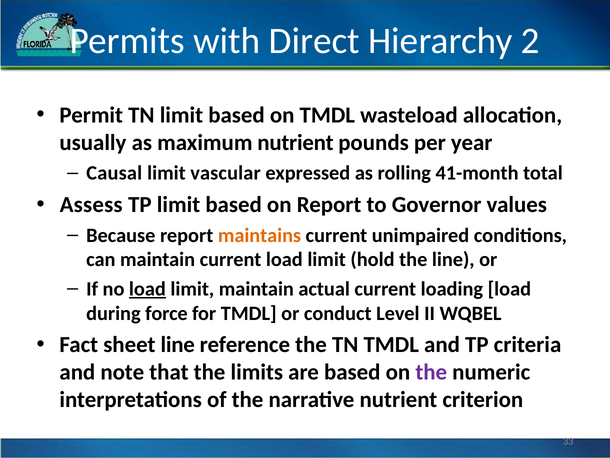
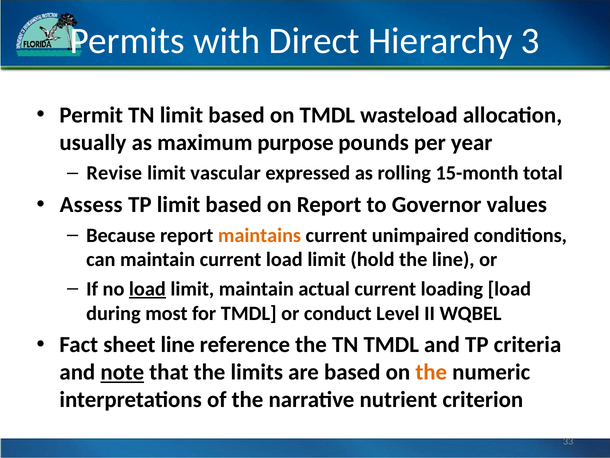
2: 2 -> 3 (530, 41)
maximum nutrient: nutrient -> purpose (295, 142)
Causal: Causal -> Revise (114, 173)
41-month: 41-month -> 15-month (477, 173)
force: force -> most (166, 313)
note underline: none -> present (122, 372)
the colour: purple -> orange (431, 372)
